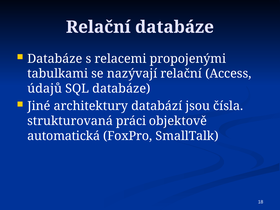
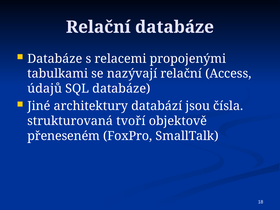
práci: práci -> tvoří (131, 121)
automatická: automatická -> přeneseném (64, 136)
